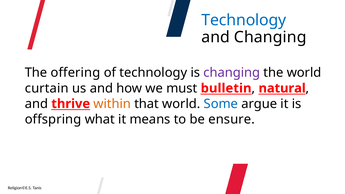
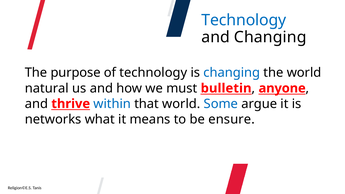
offering: offering -> purpose (76, 73)
changing colour: purple -> blue (232, 73)
curtain: curtain -> natural (47, 88)
natural: natural -> anyone (282, 88)
within colour: orange -> blue (112, 104)
offspring: offspring -> networks (53, 119)
